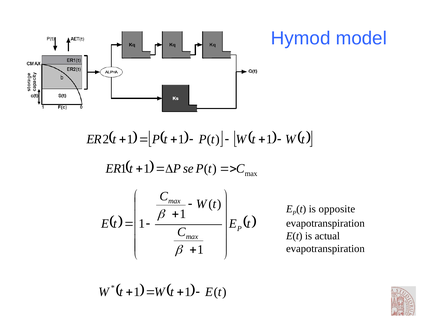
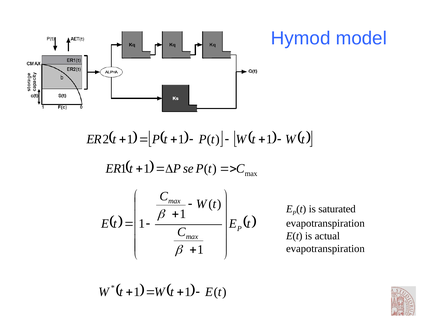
opposite: opposite -> saturated (337, 208)
